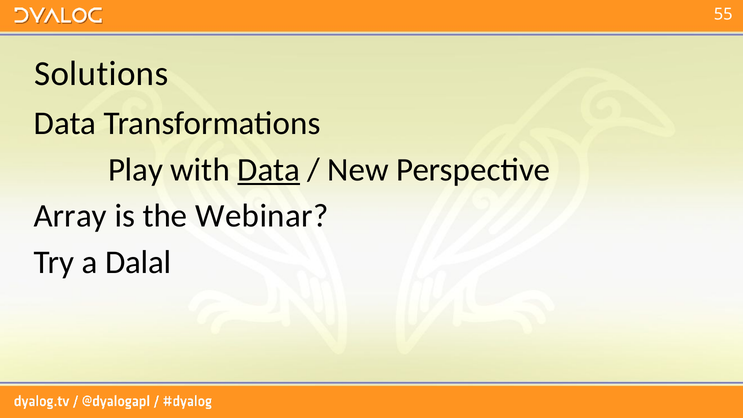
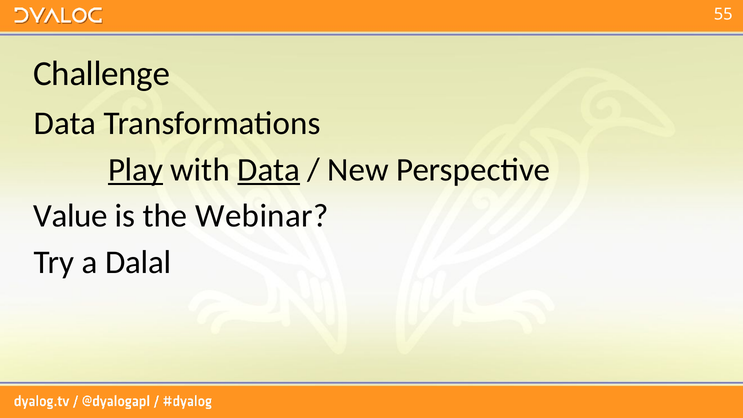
Solutions: Solutions -> Challenge (102, 74)
Play underline: none -> present (135, 170)
Array: Array -> Value (71, 216)
